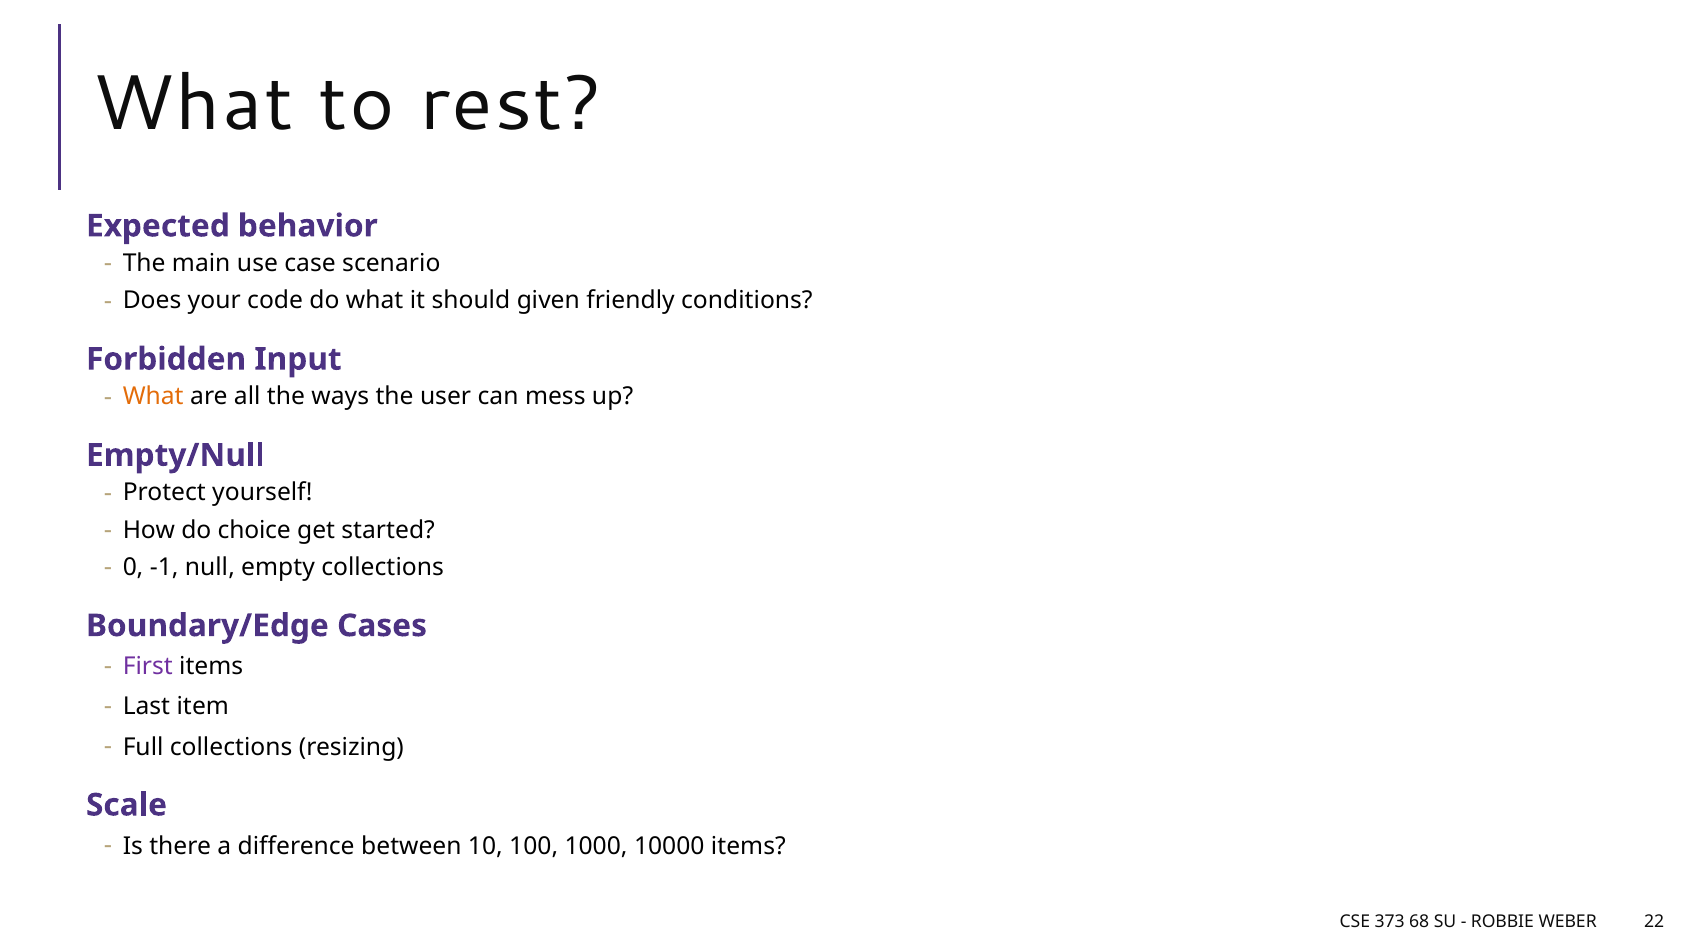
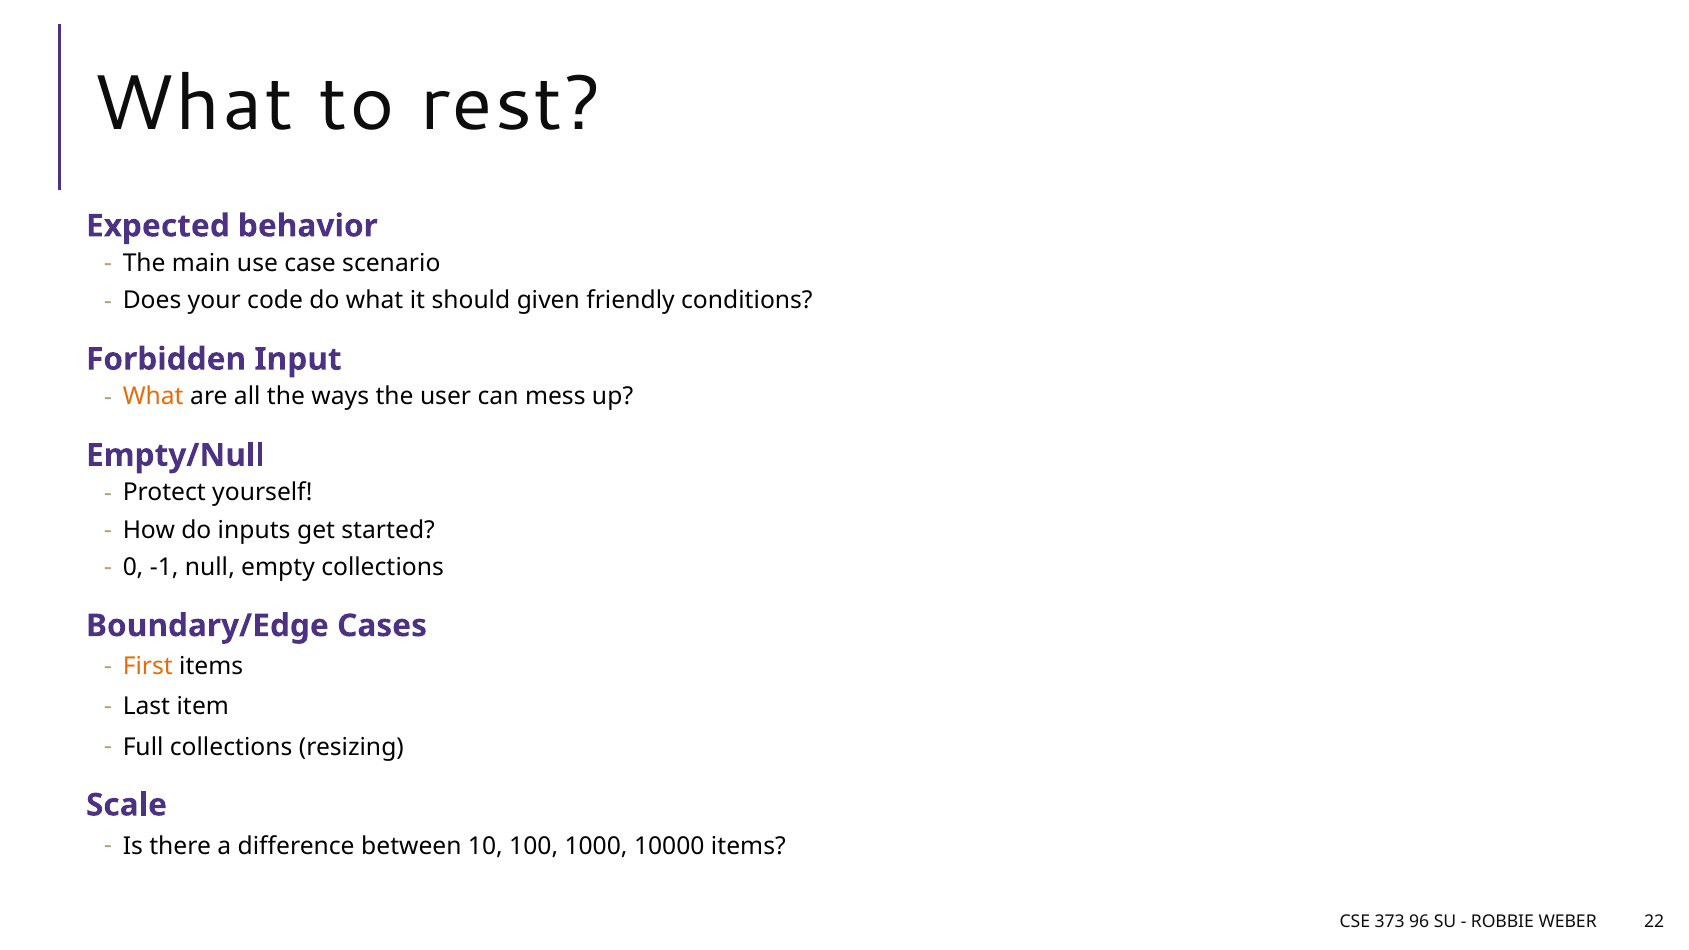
choice: choice -> inputs (254, 530)
First colour: purple -> orange (148, 667)
68: 68 -> 96 (1419, 922)
